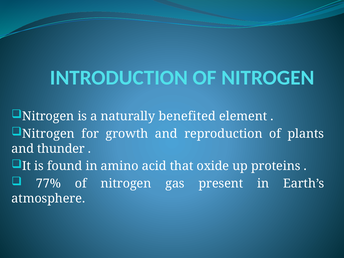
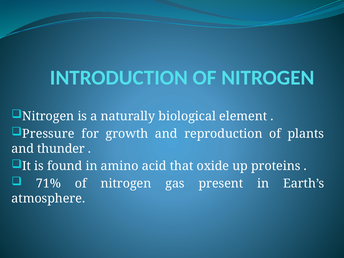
benefited: benefited -> biological (187, 116)
Nitrogen: Nitrogen -> Pressure (48, 134)
77%: 77% -> 71% (48, 184)
